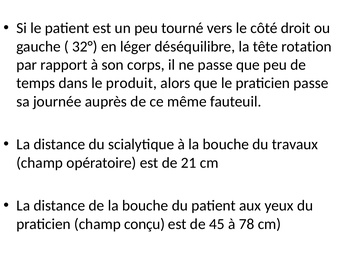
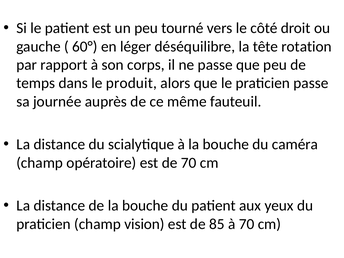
32°: 32° -> 60° (85, 46)
travaux: travaux -> caméra (295, 144)
de 21: 21 -> 70 (189, 163)
conçu: conçu -> vision (144, 224)
45: 45 -> 85 (217, 224)
à 78: 78 -> 70 (247, 224)
